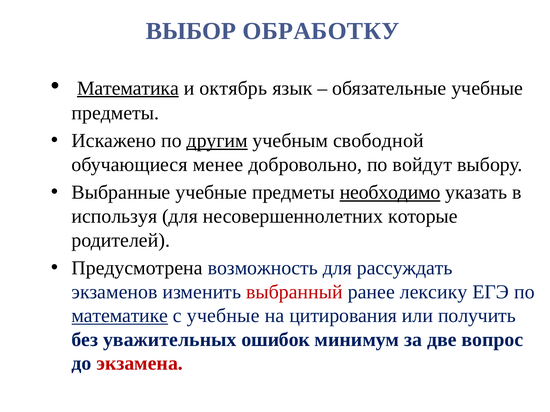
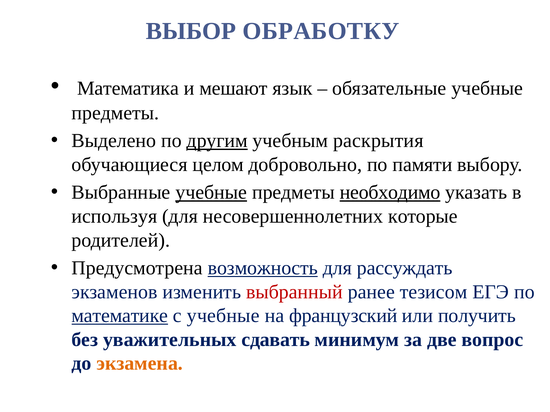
Математика underline: present -> none (128, 88)
октябрь: октябрь -> мешают (234, 88)
Искажено: Искажено -> Выделено (114, 141)
свободной: свободной -> раскрытия (378, 141)
менее: менее -> целом (218, 165)
войдут: войдут -> памяти (422, 165)
учебные underline: none -> present (211, 193)
возможность underline: none -> present (263, 268)
лексику: лексику -> тезисом (434, 292)
цитирования: цитирования -> французский (343, 316)
ошибок: ошибок -> сдавать (276, 340)
экзамена colour: red -> orange (140, 364)
